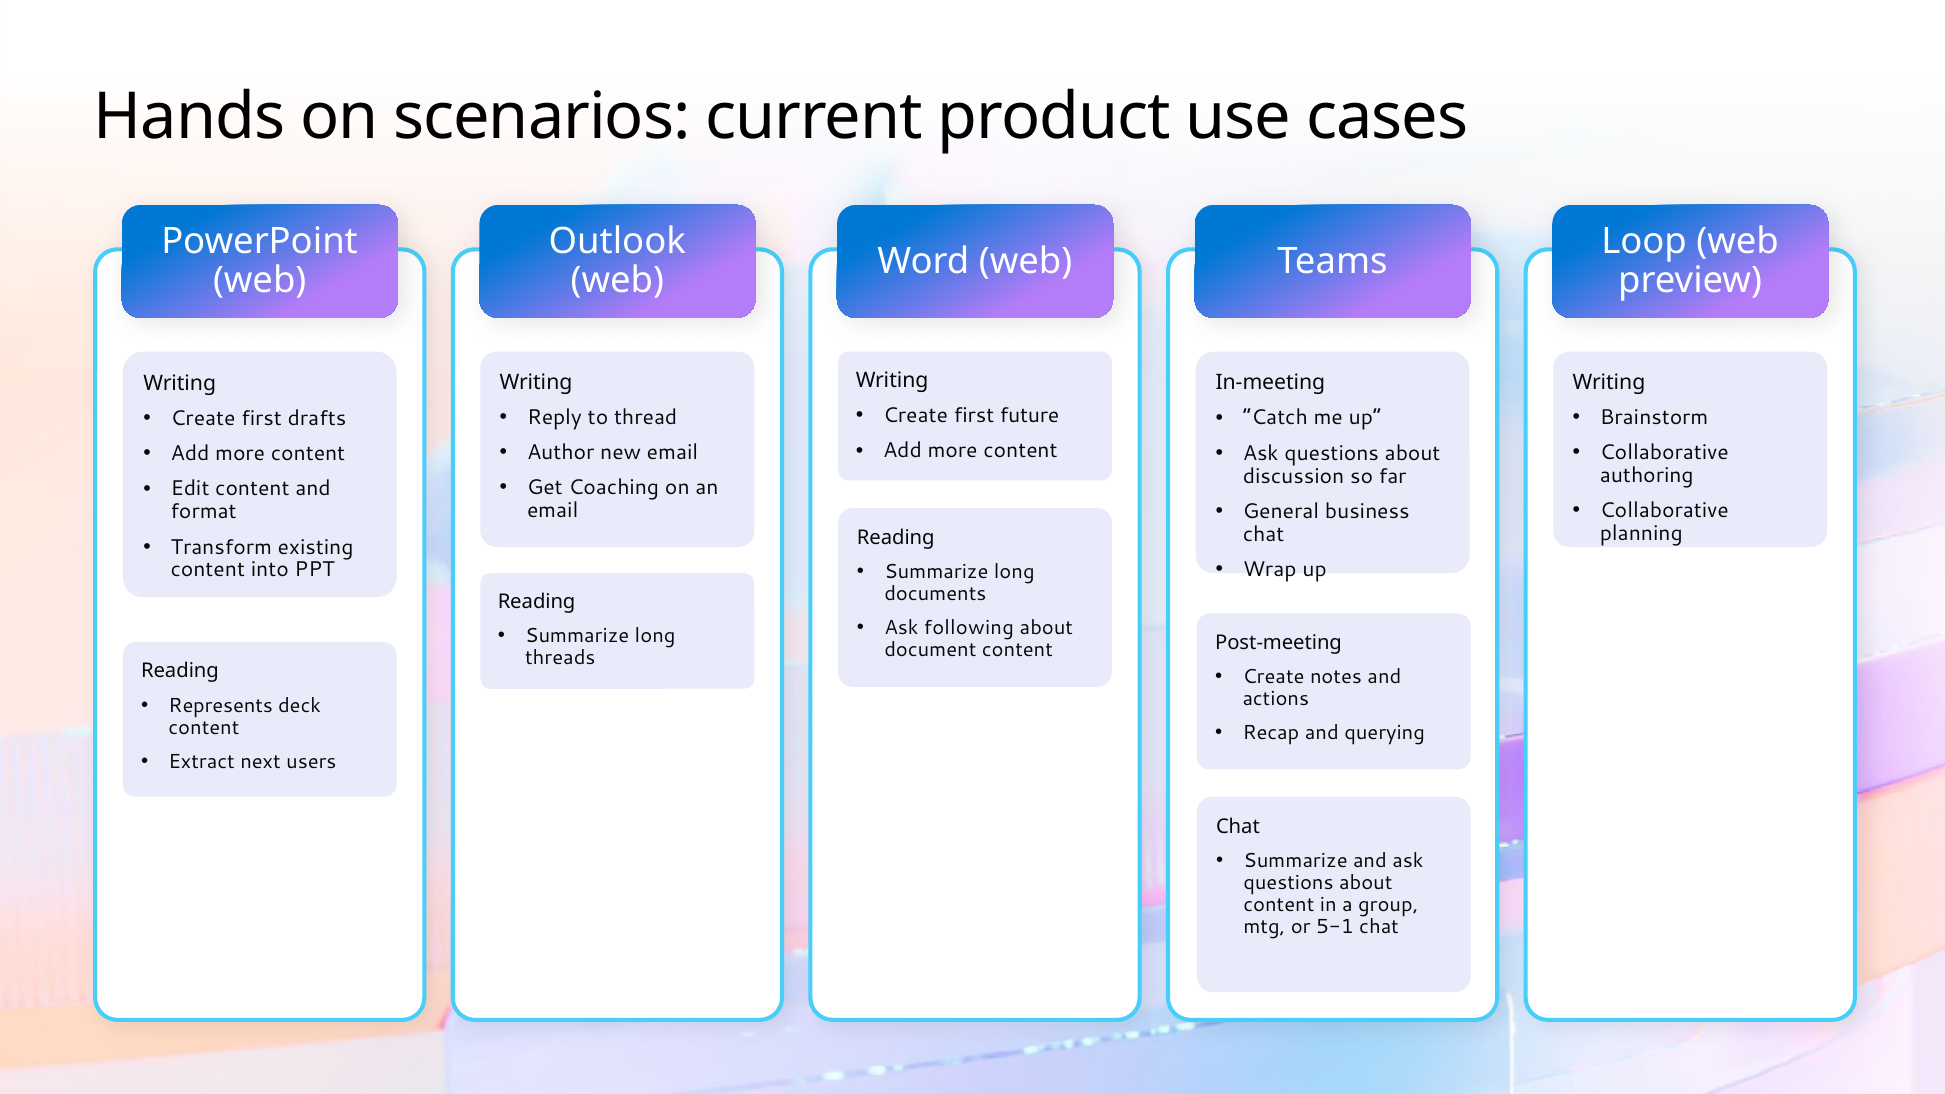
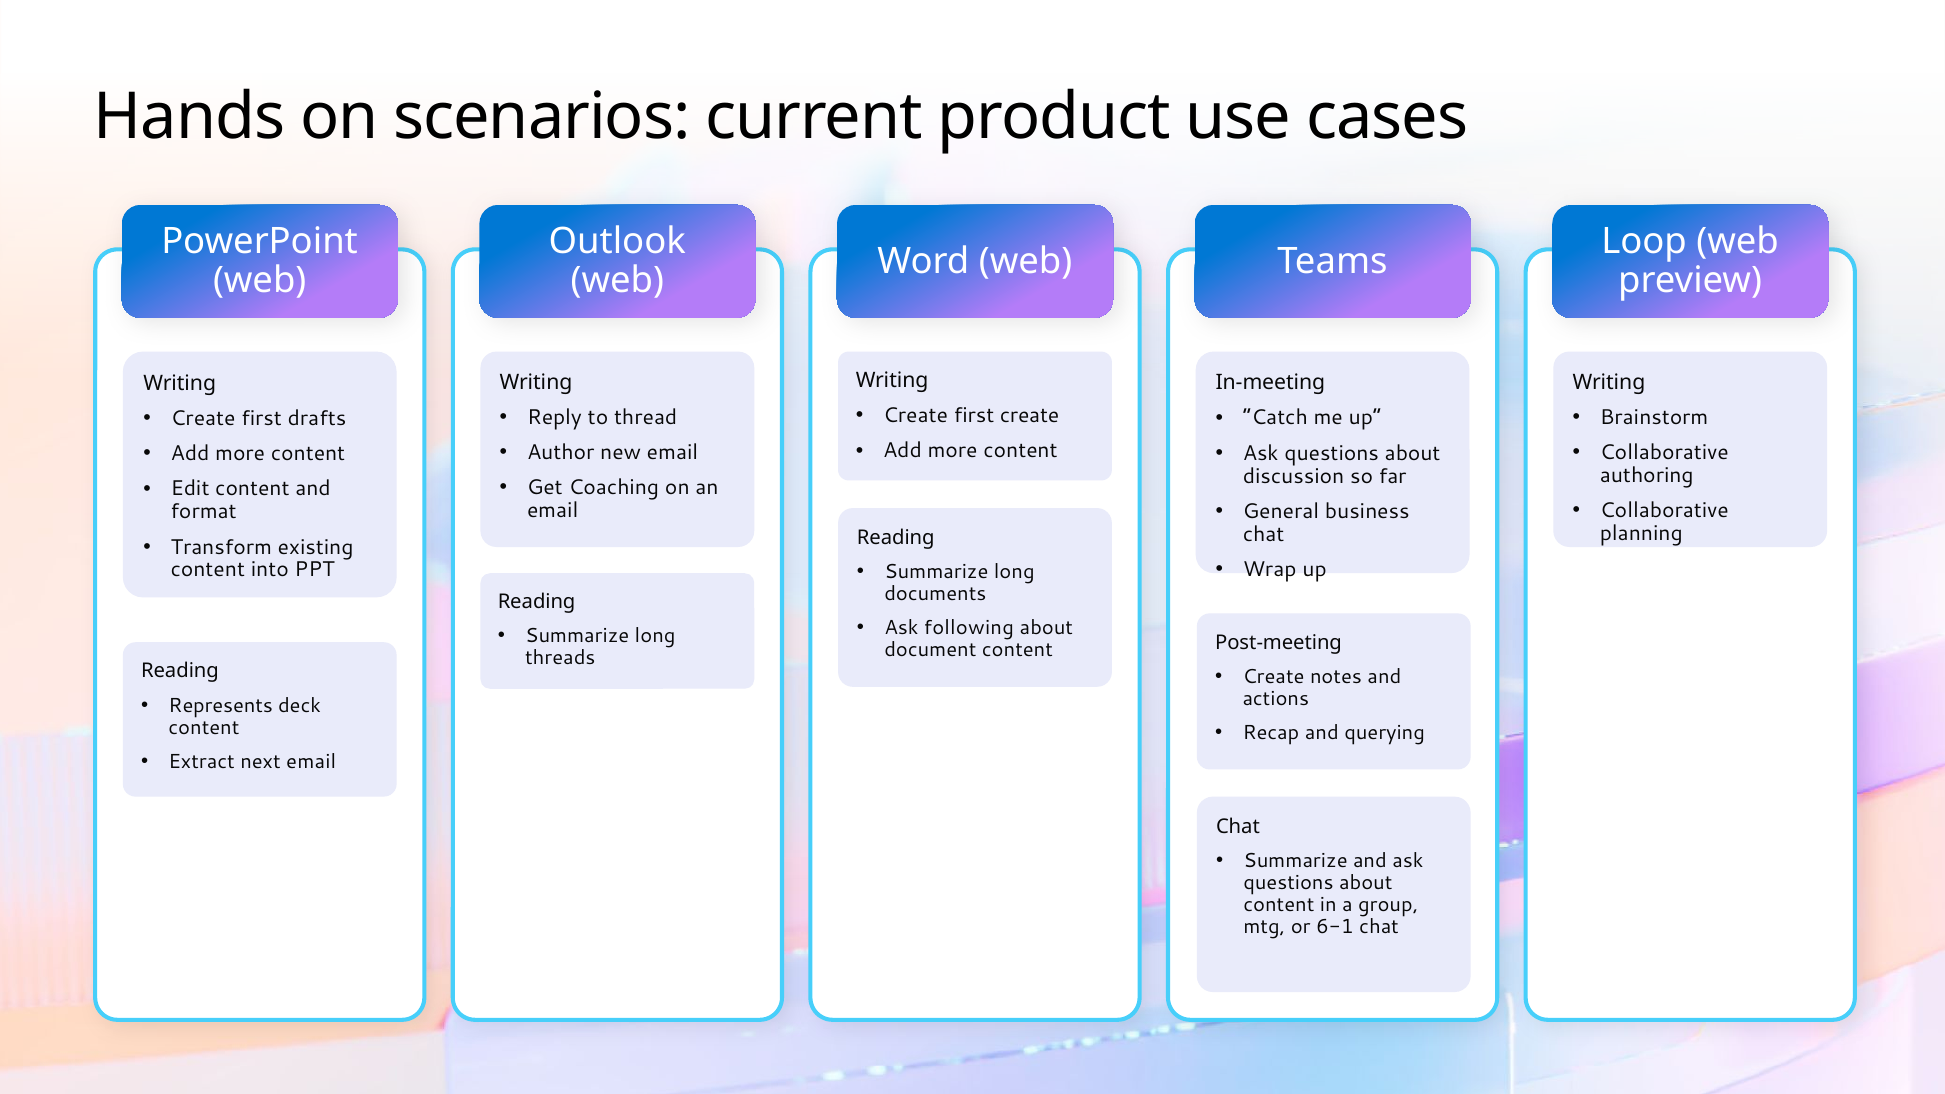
first future: future -> create (1030, 416)
next users: users -> email (311, 762)
5-1: 5-1 -> 6-1 (1335, 927)
